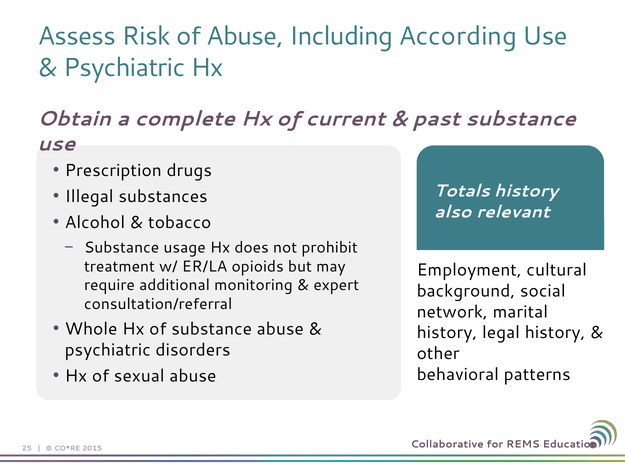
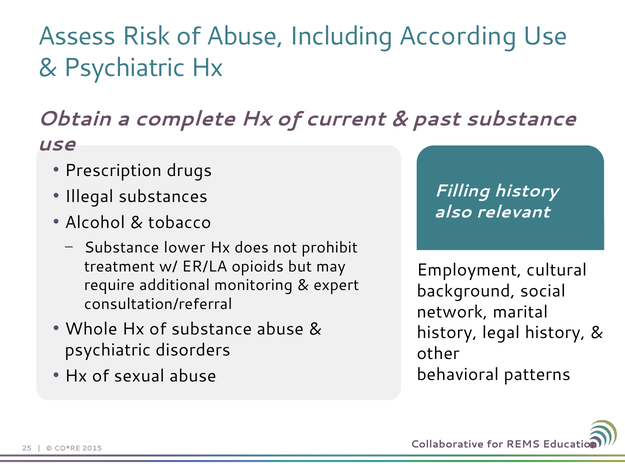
Totals: Totals -> Filling (462, 191)
usage: usage -> lower (184, 248)
